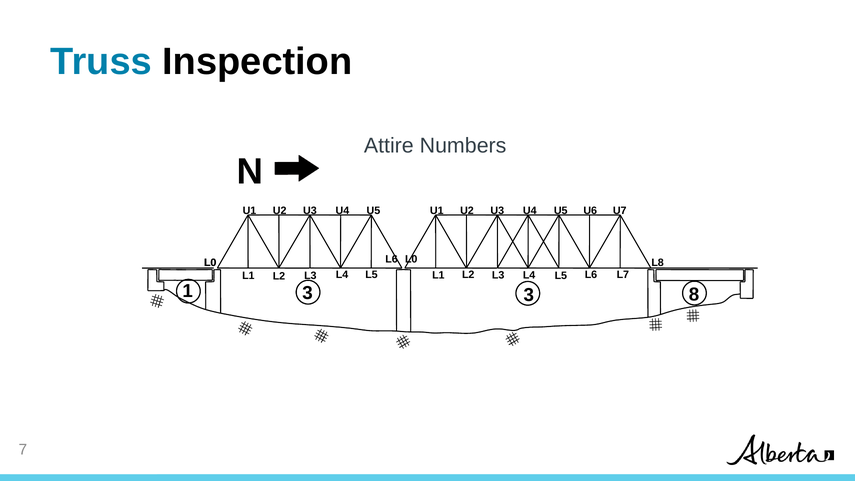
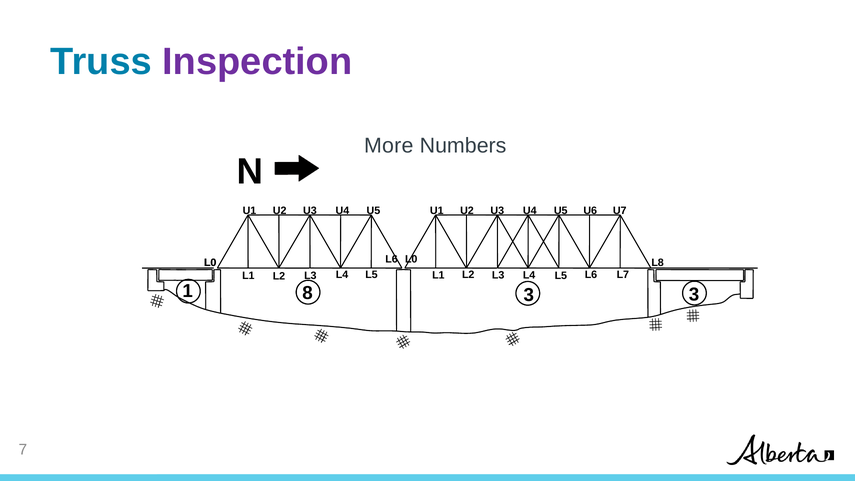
Inspection colour: black -> purple (257, 61)
Attire: Attire -> More (389, 145)
1 3: 3 -> 8 (307, 293)
3 8: 8 -> 3 (694, 294)
